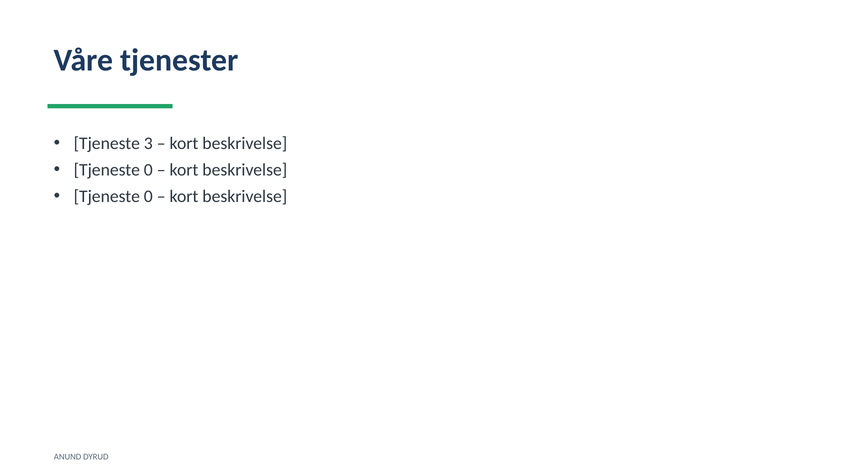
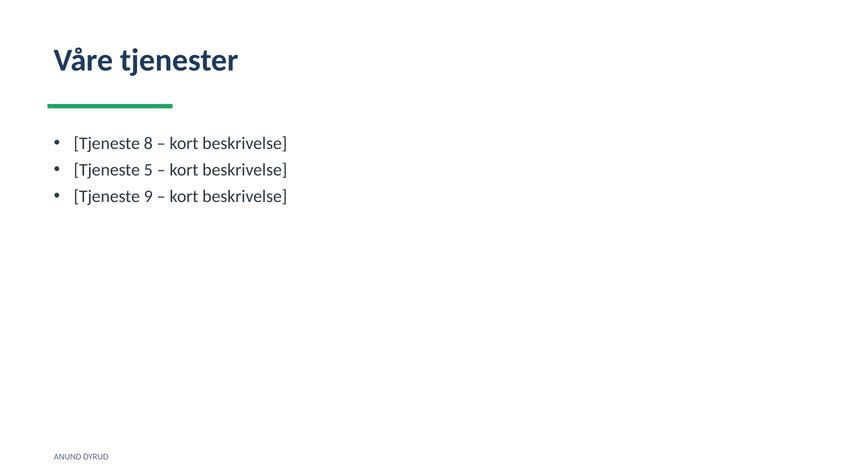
3: 3 -> 8 (148, 143)
0: 0 -> 5 (148, 170)
0: 0 -> 9 (148, 196)
